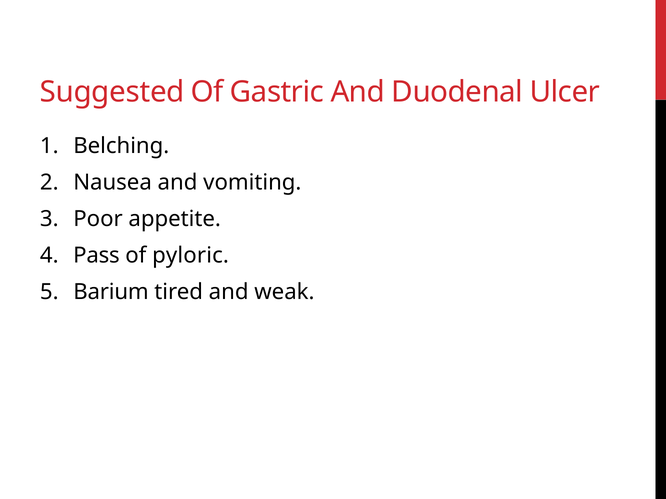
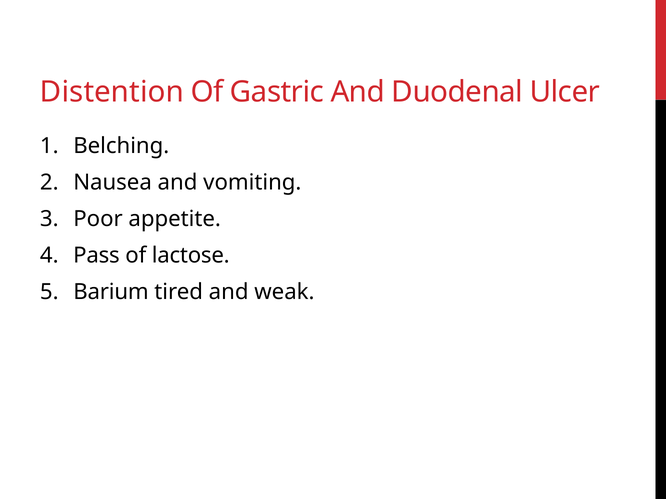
Suggested: Suggested -> Distention (112, 92)
pyloric: pyloric -> lactose (191, 256)
